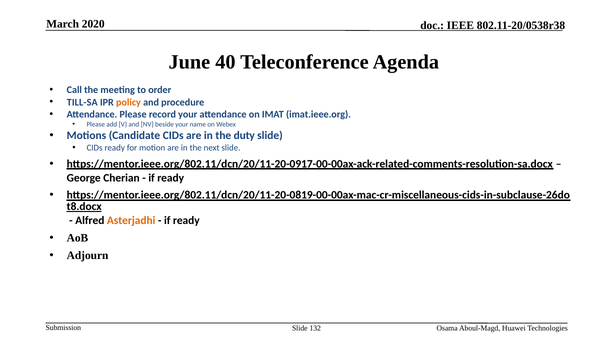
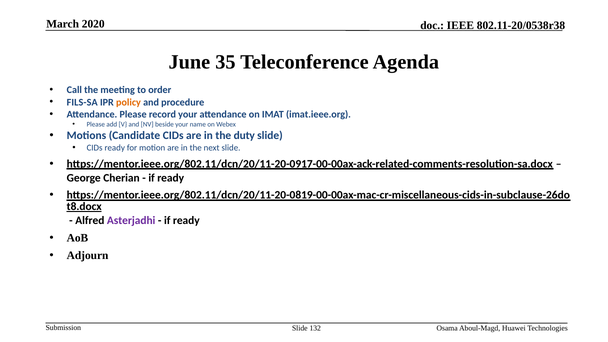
40: 40 -> 35 (225, 62)
TILL-SA: TILL-SA -> FILS-SA (82, 102)
Asterjadhi colour: orange -> purple (131, 221)
